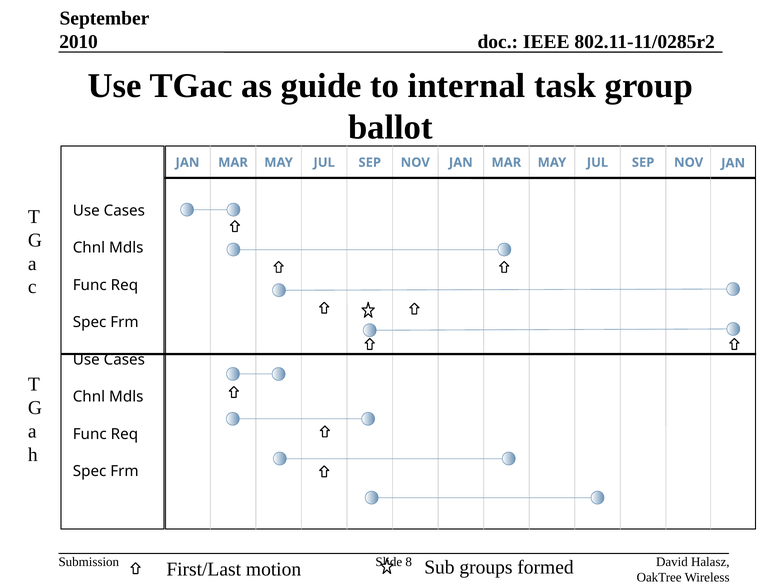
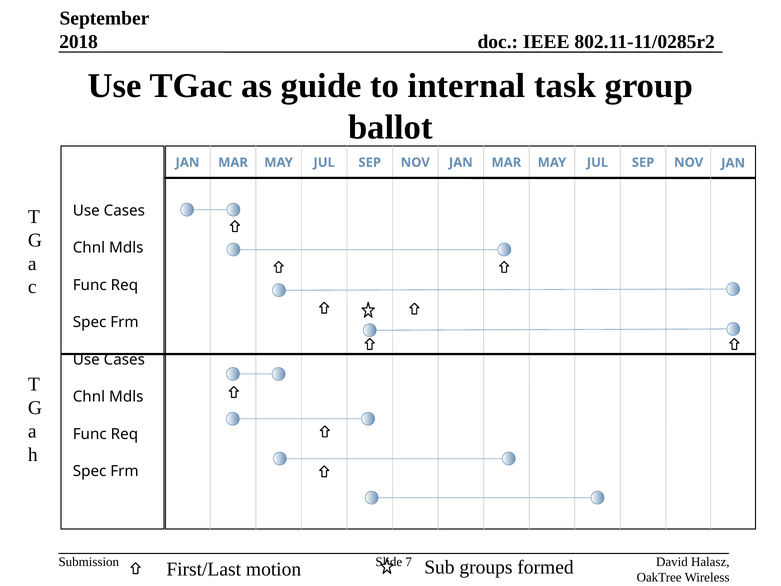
2010: 2010 -> 2018 (79, 42)
8: 8 -> 7 (409, 562)
